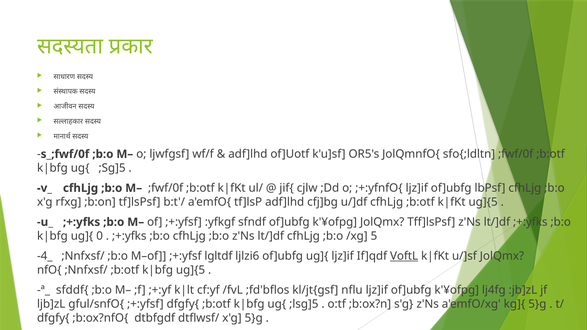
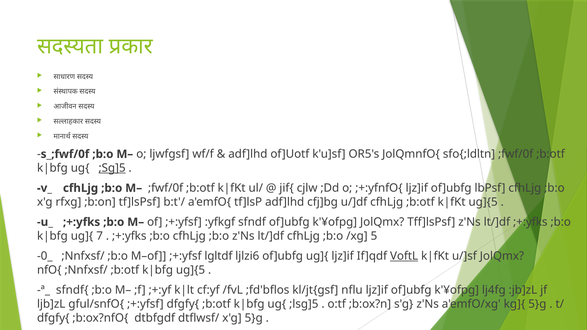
;Sg]5 underline: none -> present (112, 168)
0: 0 -> 7 (100, 236)
-4_: -4_ -> -0_ (45, 256)
sfddf{: sfddf{ -> sfndf{ (72, 290)
